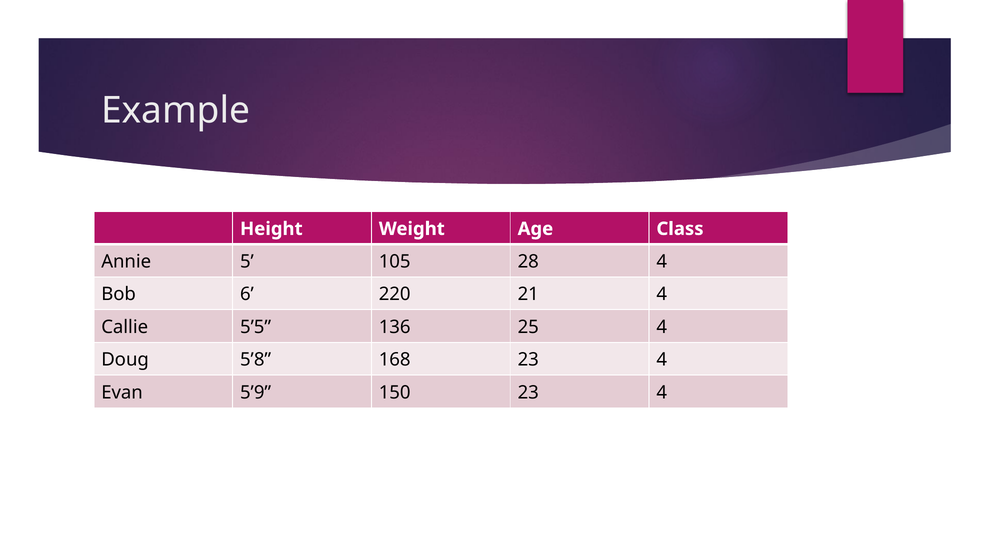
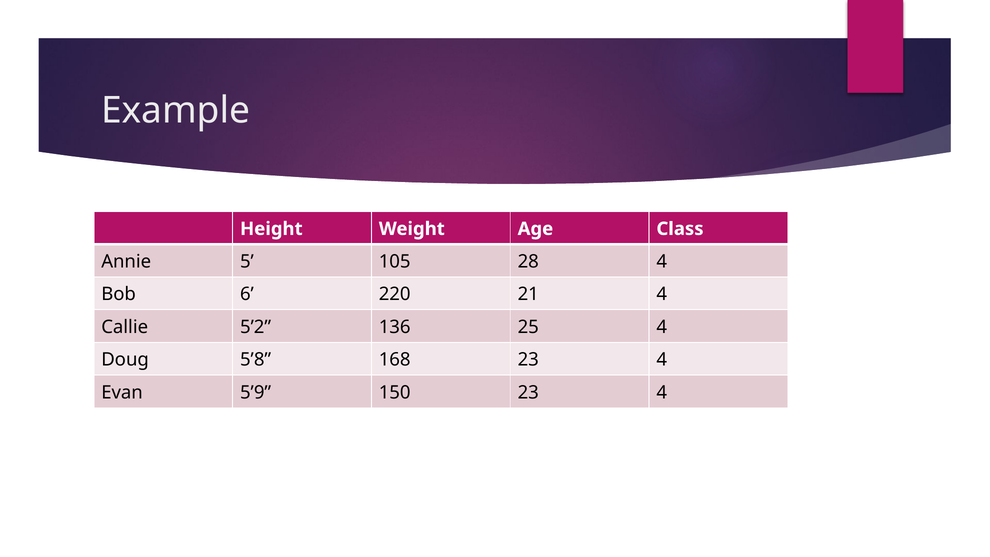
5’5: 5’5 -> 5’2 (256, 327)
